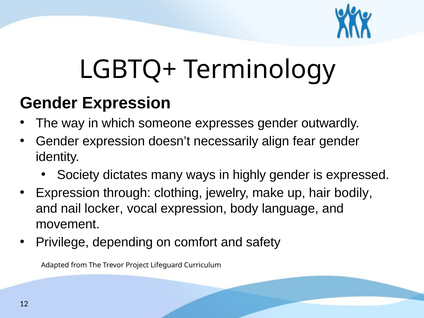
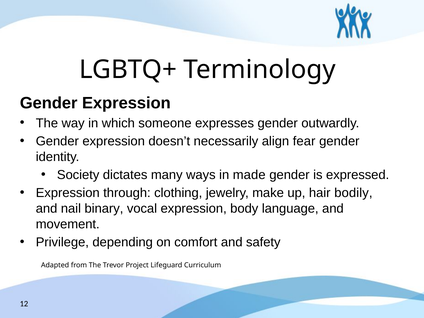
highly: highly -> made (249, 175)
locker: locker -> binary (104, 209)
